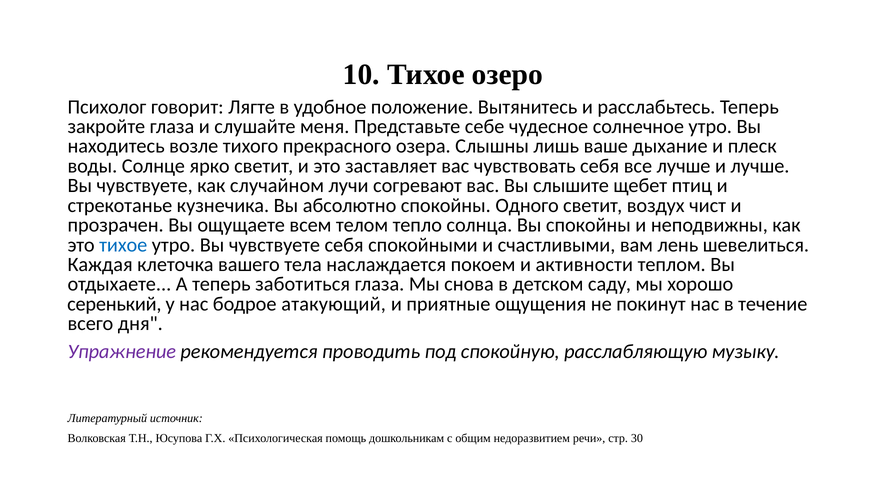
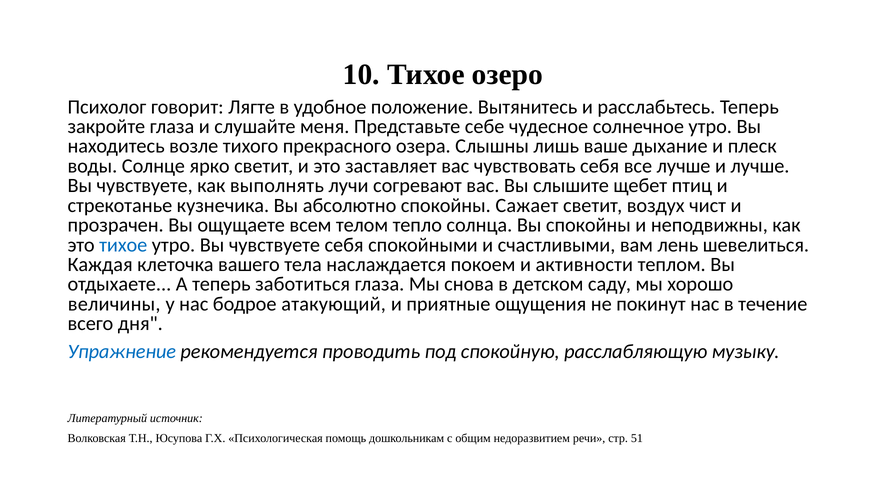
случайном: случайном -> выполнять (277, 186)
Одного: Одного -> Сажает (527, 206)
серенький: серенький -> величины (114, 304)
Упражнение colour: purple -> blue (122, 352)
30: 30 -> 51 (637, 439)
